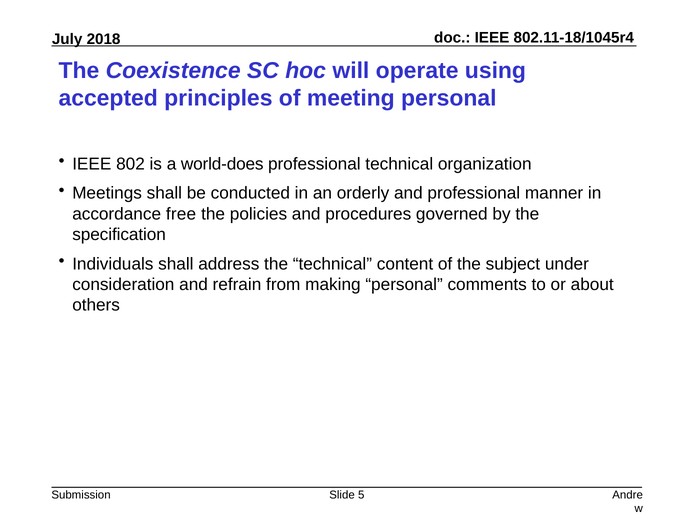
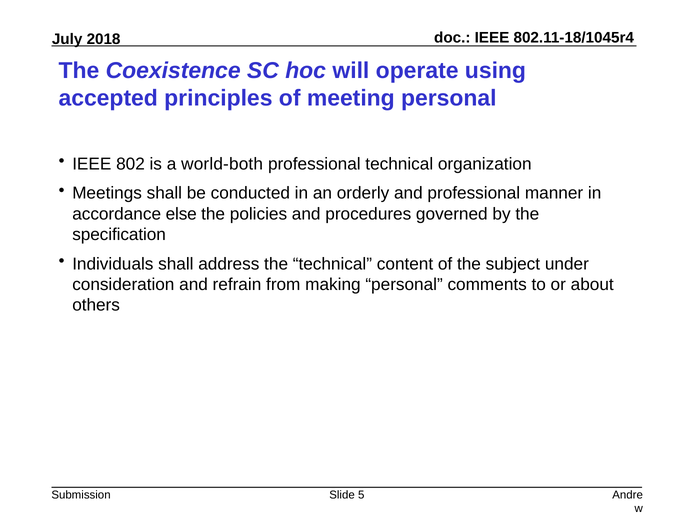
world-does: world-does -> world-both (222, 164)
free: free -> else (181, 214)
